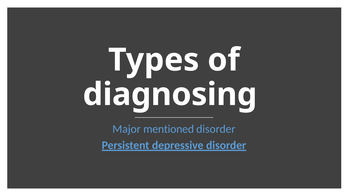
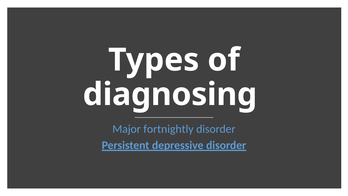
mentioned: mentioned -> fortnightly (168, 129)
